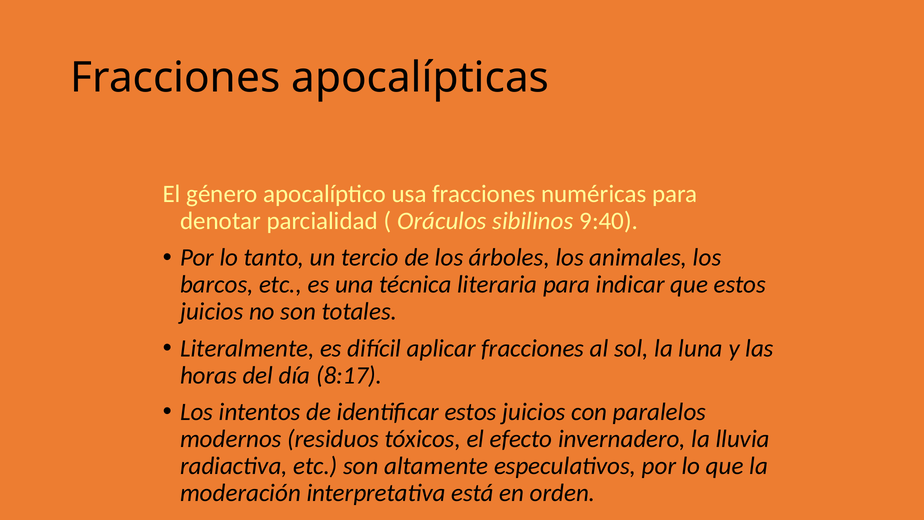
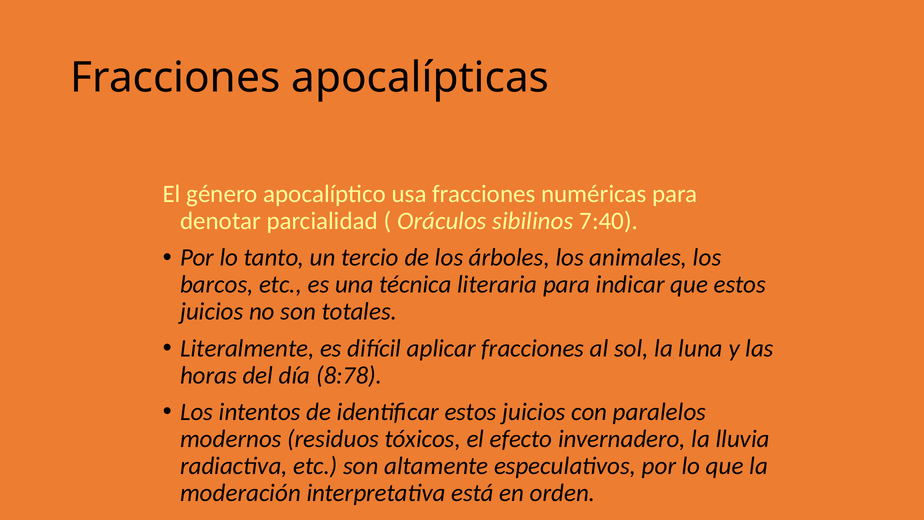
9:40: 9:40 -> 7:40 (609, 221)
8:17: 8:17 -> 8:78 (349, 375)
